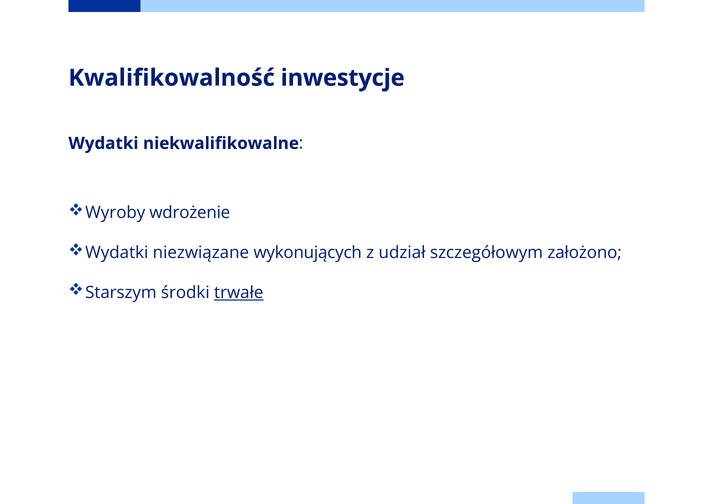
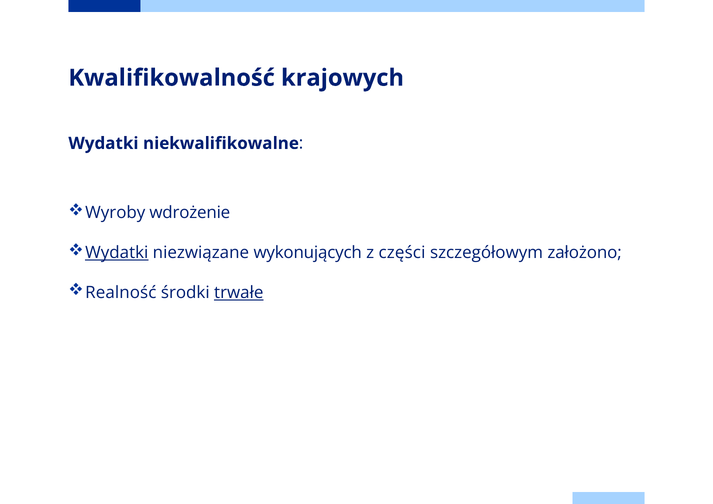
inwestycje: inwestycje -> krajowych (343, 78)
Wydatki underline: none -> present (117, 253)
udział: udział -> części (402, 253)
Starszym: Starszym -> Realność (121, 293)
